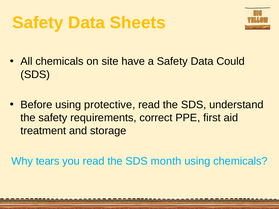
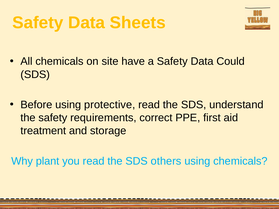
tears: tears -> plant (48, 161)
month: month -> others (166, 161)
